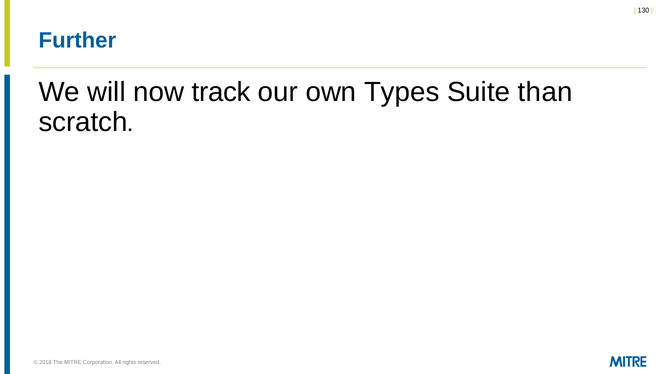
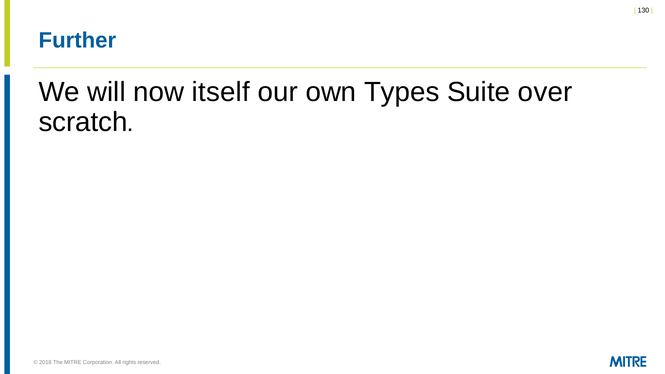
track: track -> itself (221, 92)
than: than -> over (545, 92)
